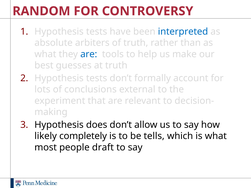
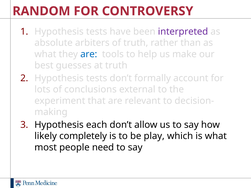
interpreted colour: blue -> purple (183, 32)
does: does -> each (97, 125)
tells: tells -> play (154, 136)
draft: draft -> need (103, 148)
